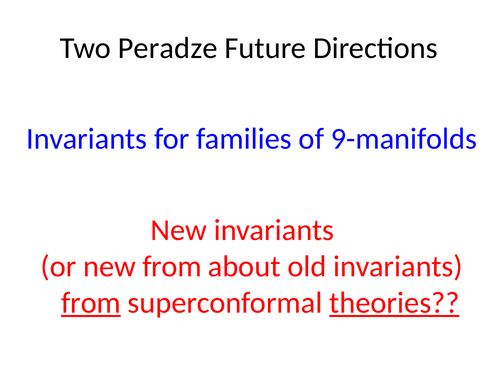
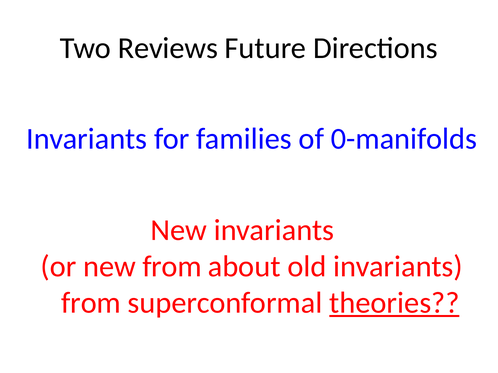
Peradze: Peradze -> Reviews (168, 48)
9-manifolds: 9-manifolds -> 0-manifolds (404, 139)
from underline: present -> none (91, 303)
